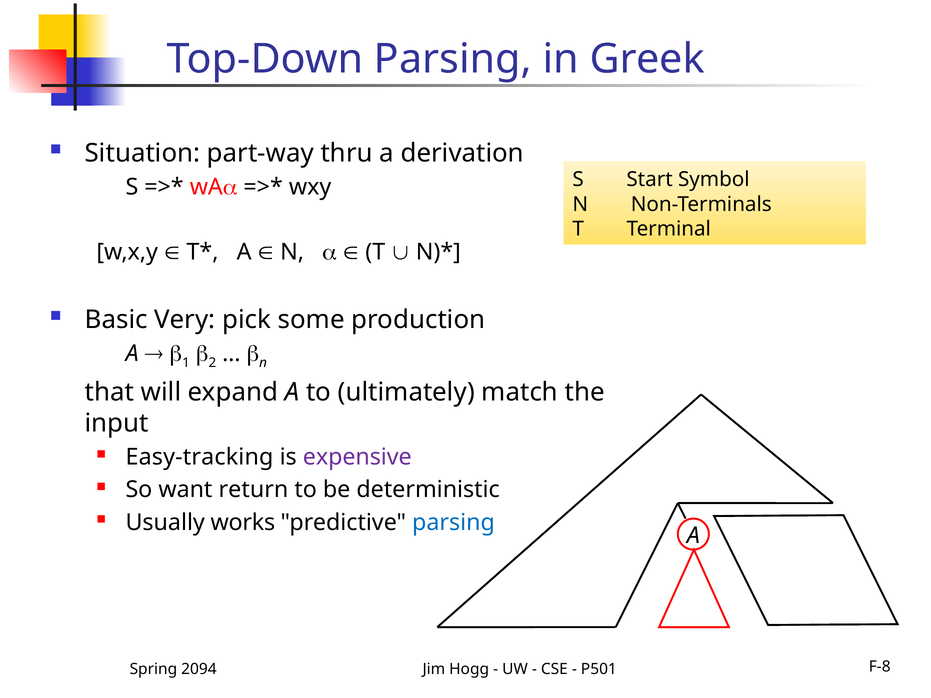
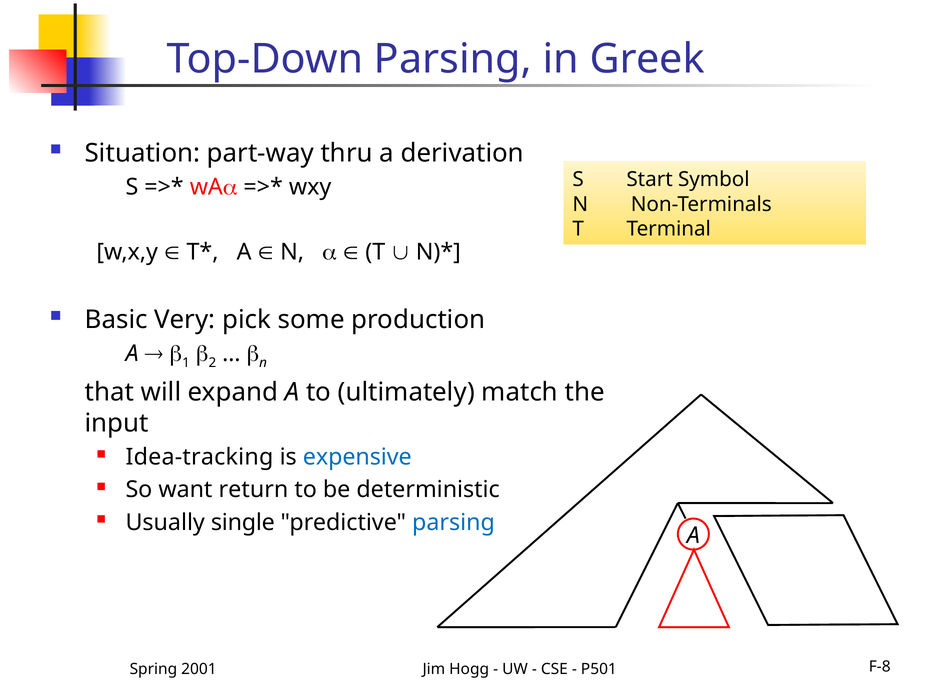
Easy-tracking: Easy-tracking -> Idea-tracking (199, 457)
expensive colour: purple -> blue (357, 457)
works: works -> single (243, 523)
2094: 2094 -> 2001 (199, 669)
